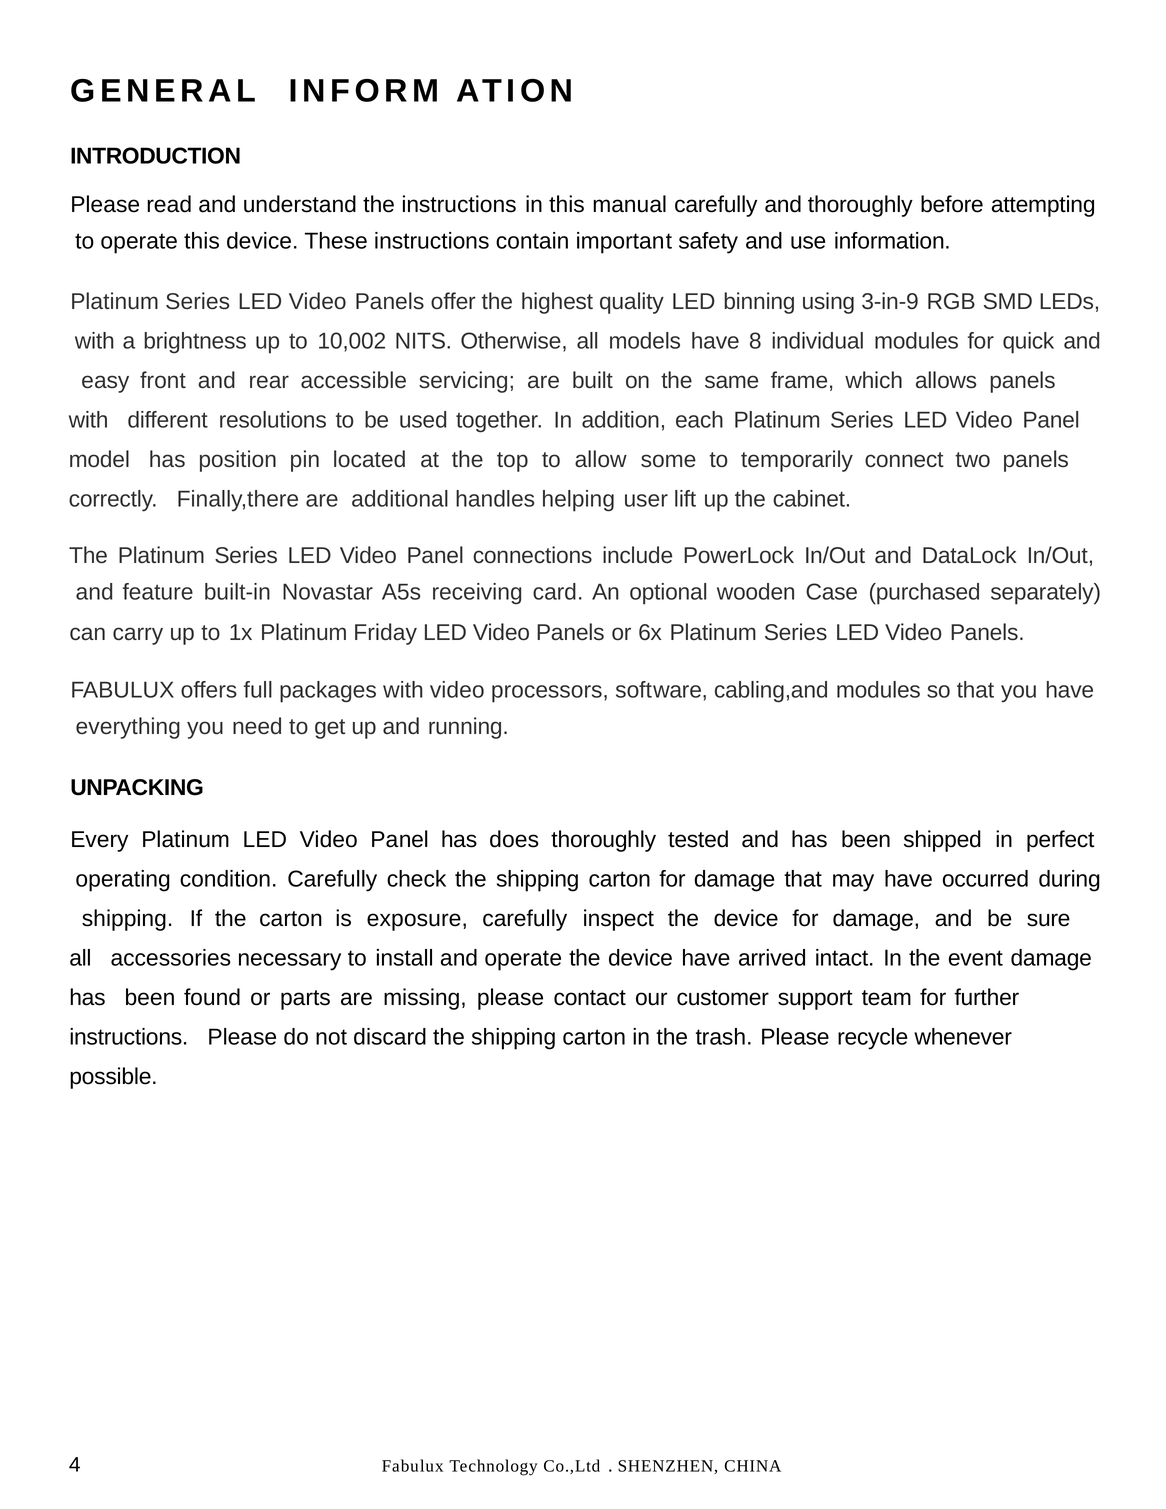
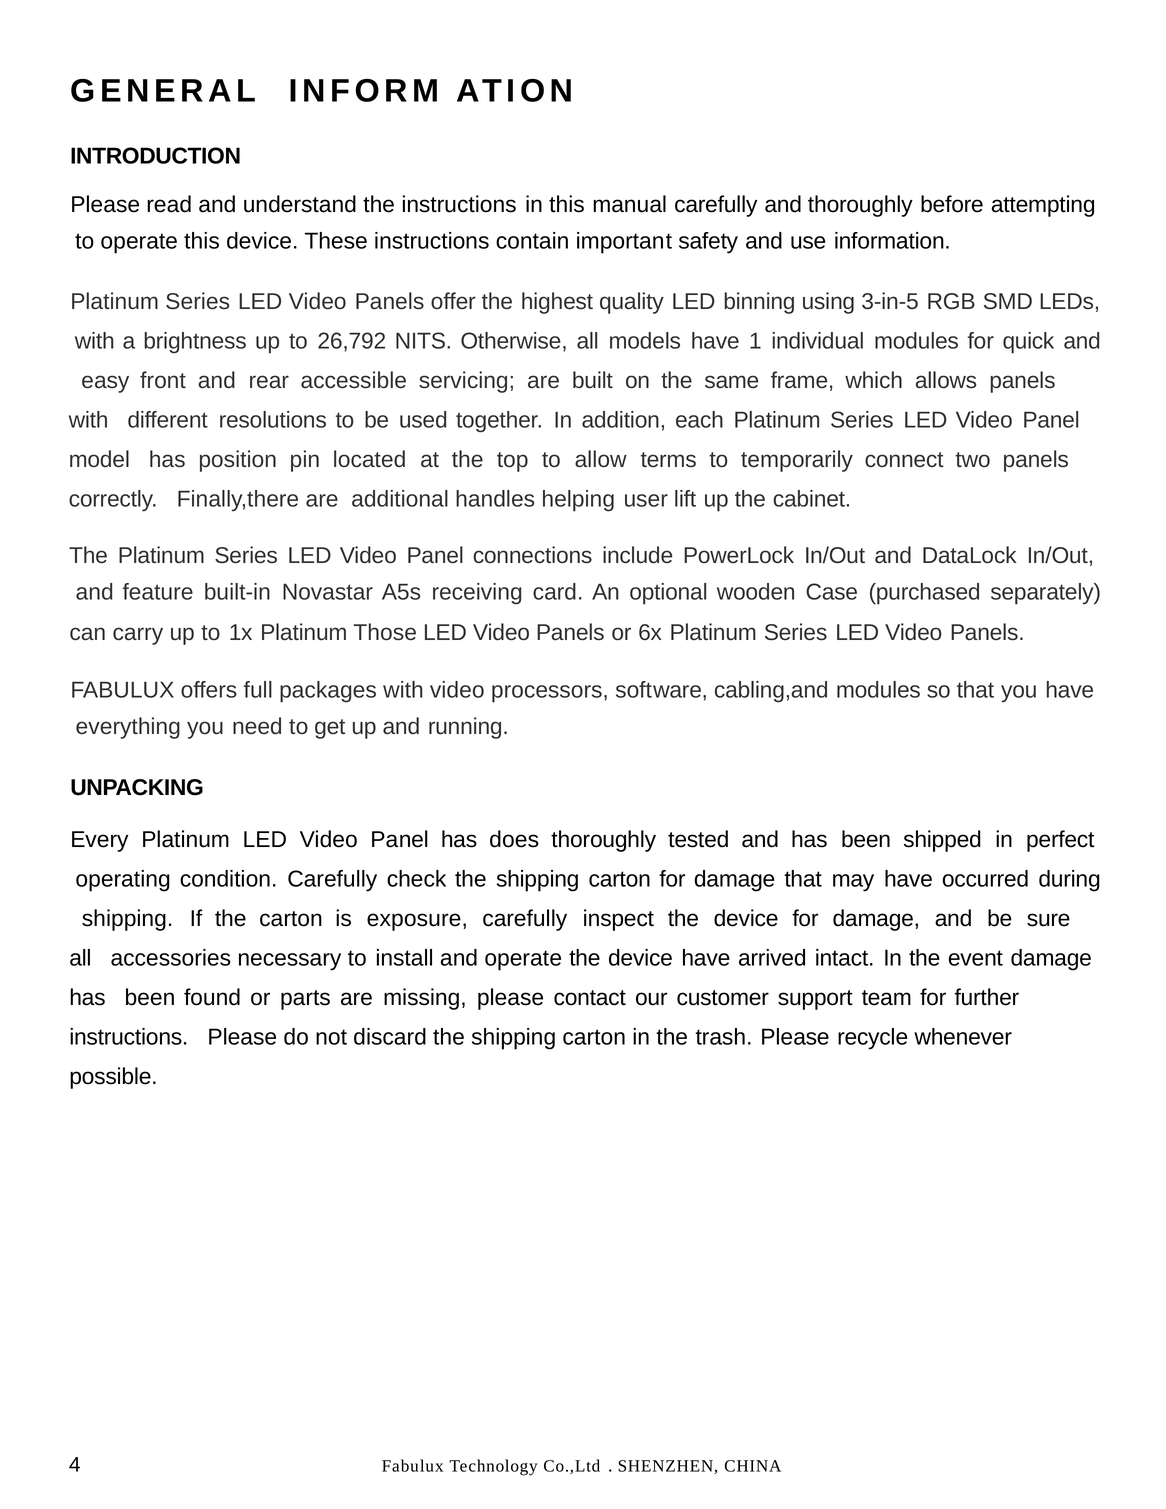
3-in-9: 3-in-9 -> 3-in-5 (890, 302)
10,002: 10,002 -> 26,792 (352, 341)
8: 8 -> 1 (755, 341)
some: some -> terms (669, 460)
Friday: Friday -> Those (385, 633)
